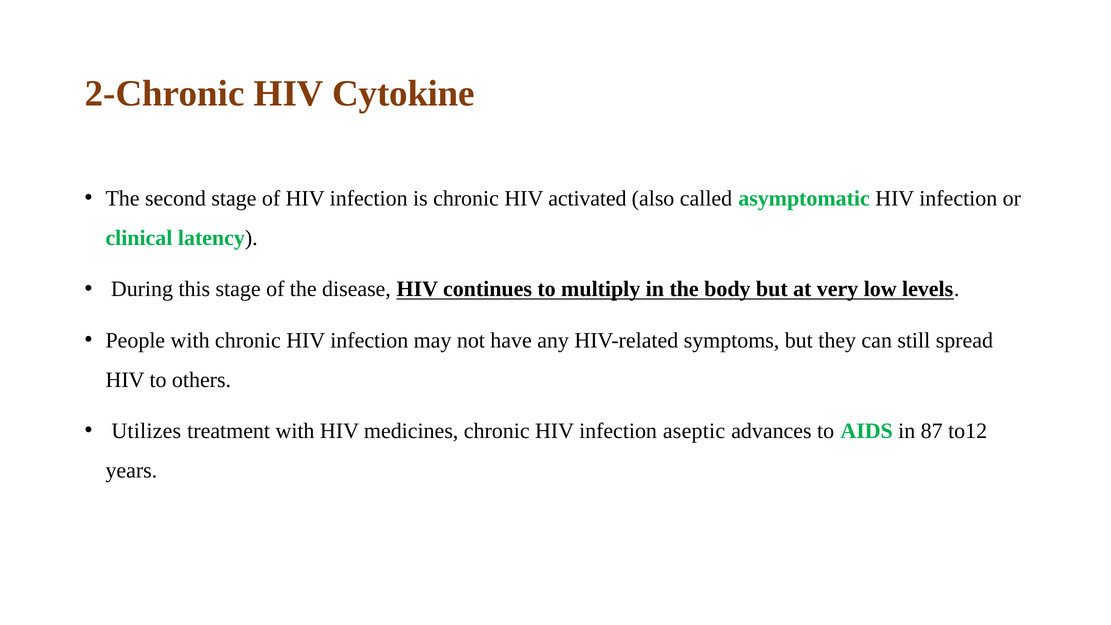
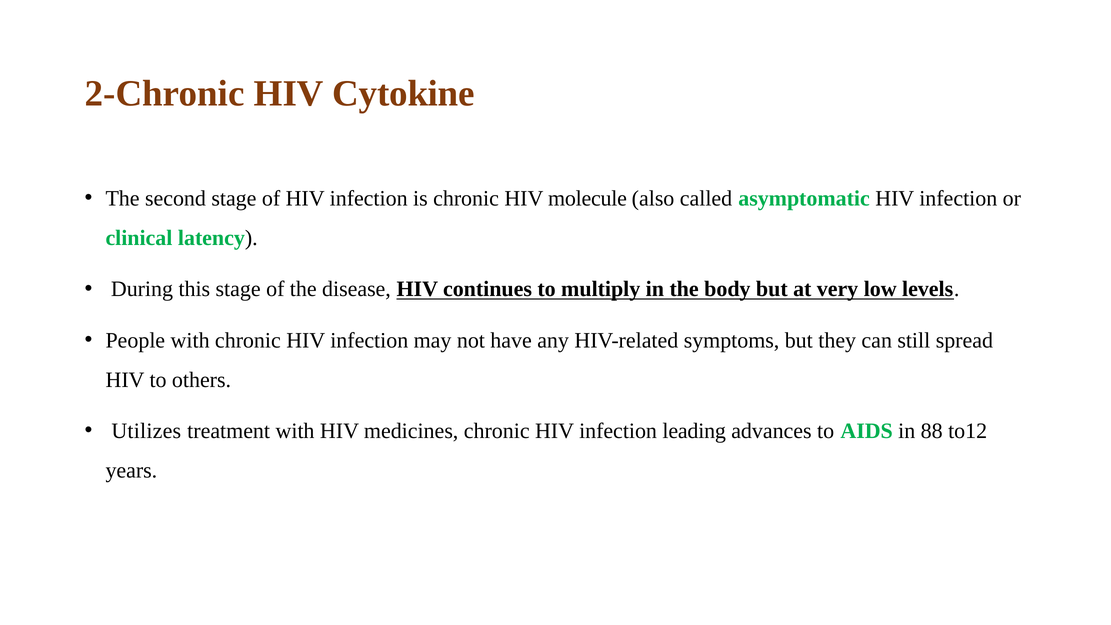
activated: activated -> molecule (587, 198)
aseptic: aseptic -> leading (694, 431)
87: 87 -> 88 (932, 431)
